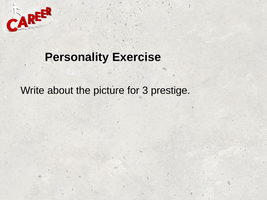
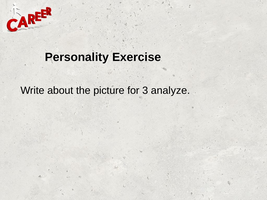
prestige: prestige -> analyze (170, 91)
